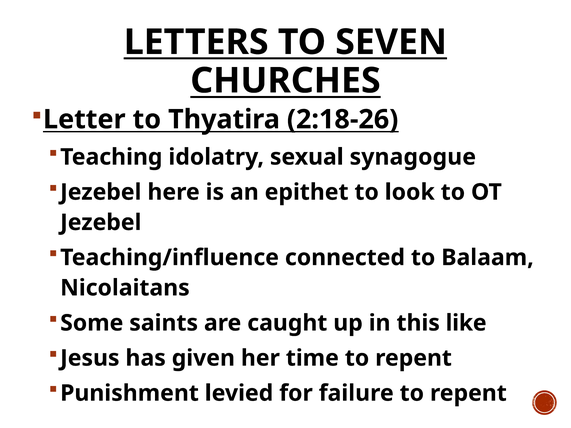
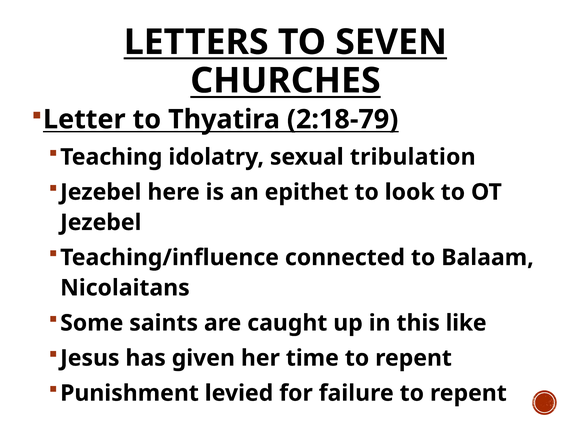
2:18-26: 2:18-26 -> 2:18-79 (343, 119)
synagogue: synagogue -> tribulation (413, 157)
